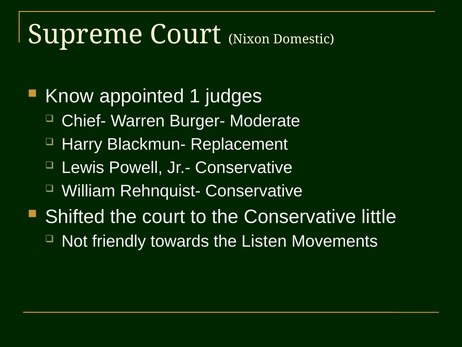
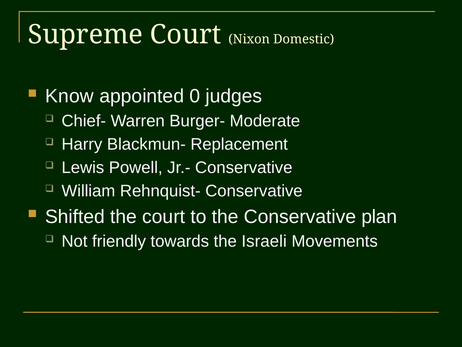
1: 1 -> 0 (195, 96)
little: little -> plan (379, 216)
Listen: Listen -> Israeli (264, 241)
